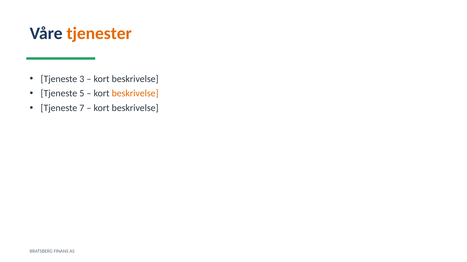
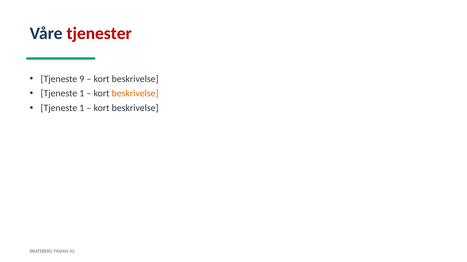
tjenester colour: orange -> red (99, 33)
3: 3 -> 9 (82, 79)
5: 5 -> 1 (82, 94)
7: 7 -> 1 (82, 108)
